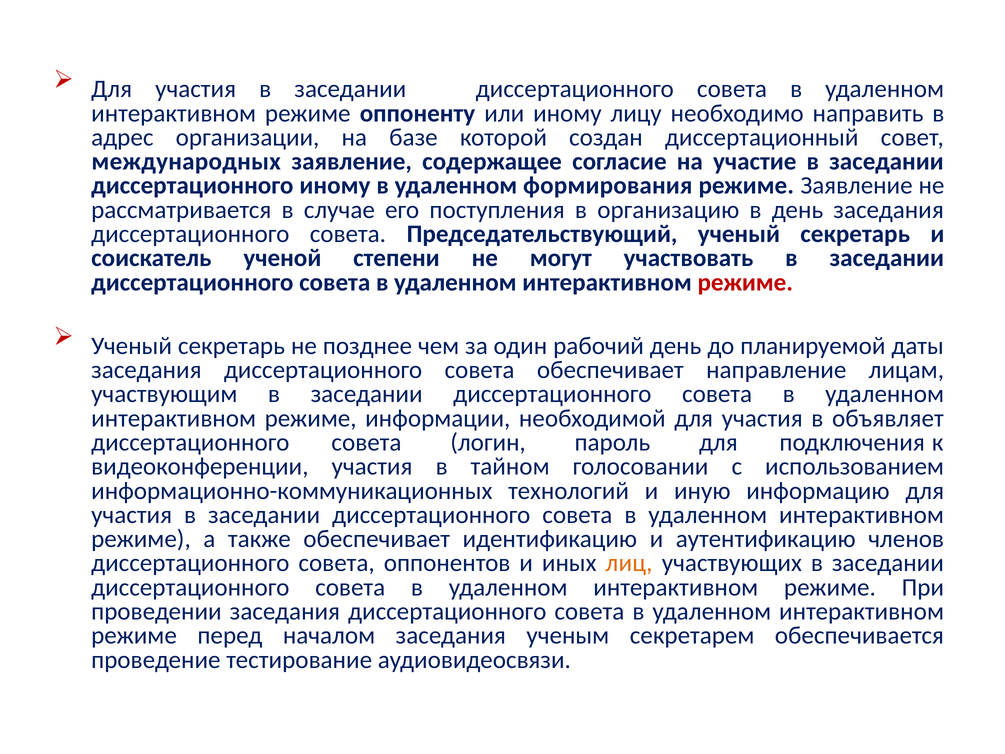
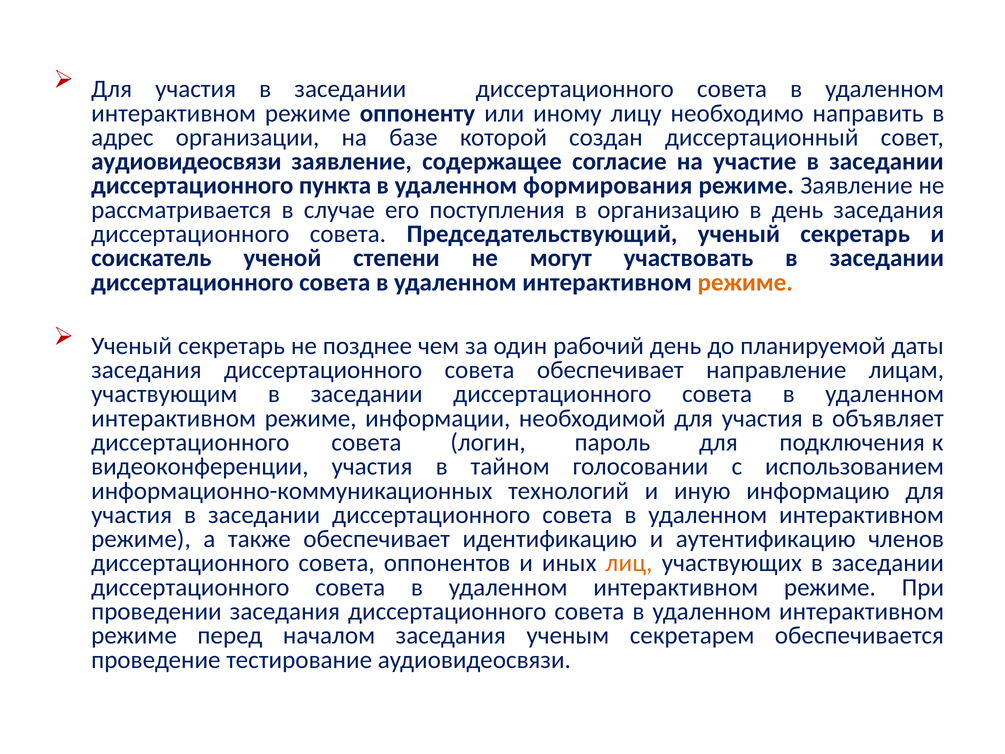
международных: международных -> аудиовидеосвязи (186, 161)
диссертационного иному: иному -> пункта (335, 186)
режиме colour: red -> orange (745, 282)
